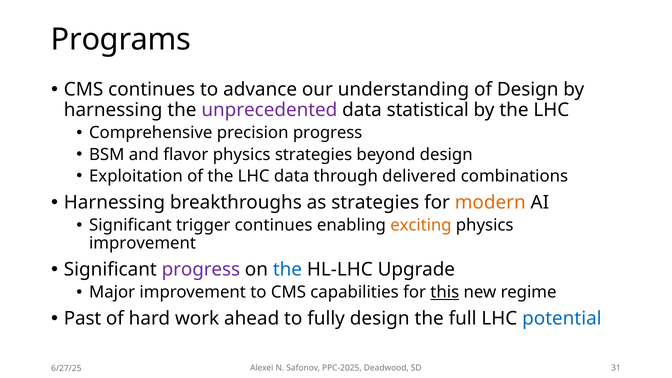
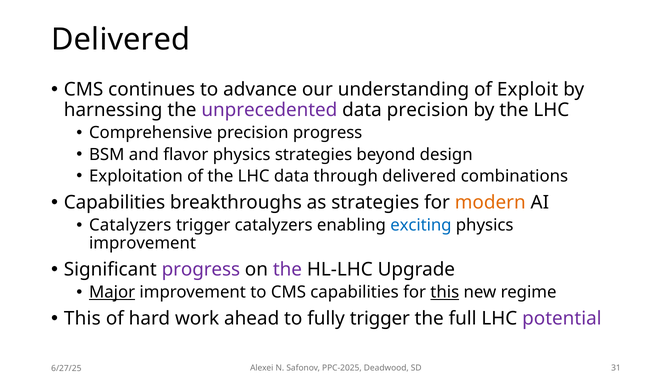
Programs: Programs -> Delivered (121, 40)
of Design: Design -> Exploit (528, 90)
data statistical: statistical -> precision (428, 110)
Harnessing: Harnessing -> Capabilities (115, 202)
Significant: Significant -> Catalyzers (130, 225)
trigger continues: continues -> catalyzers (274, 225)
exciting colour: orange -> blue (421, 225)
the colour: blue -> purple (287, 270)
Major underline: none -> present (112, 292)
Past: Past -> This (82, 319)
fully design: design -> trigger (380, 319)
potential colour: blue -> purple (562, 319)
